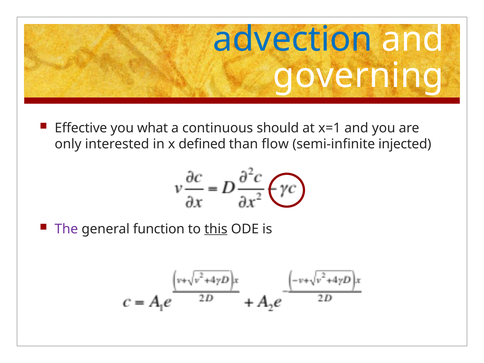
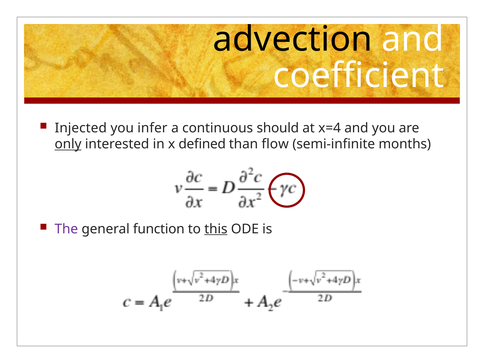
advection colour: blue -> black (293, 39)
governing: governing -> coefficient (359, 76)
Effective: Effective -> Injected (81, 128)
what: what -> infer (152, 128)
x=1: x=1 -> x=4 (330, 128)
only underline: none -> present (68, 144)
injected: injected -> months (405, 144)
